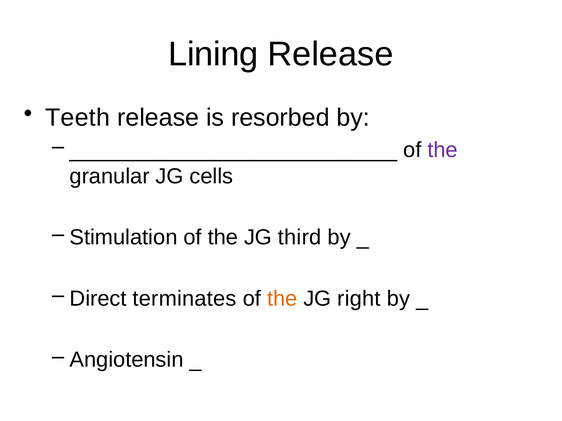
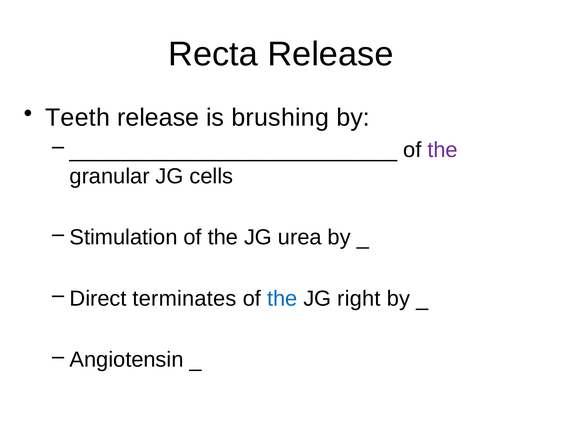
Lining: Lining -> Recta (213, 54)
resorbed: resorbed -> brushing (280, 118)
third: third -> urea (300, 238)
the colour: orange -> blue (282, 299)
